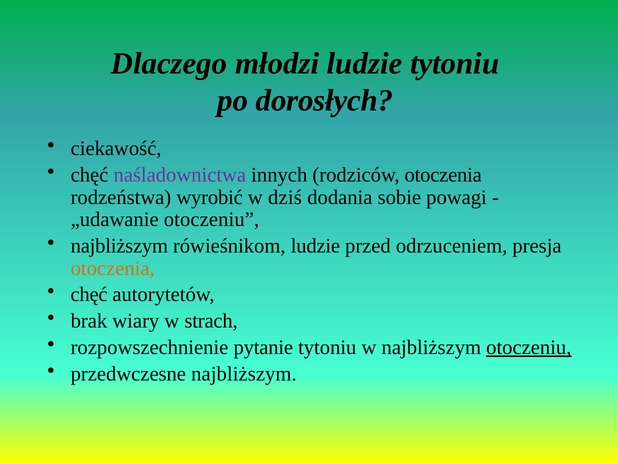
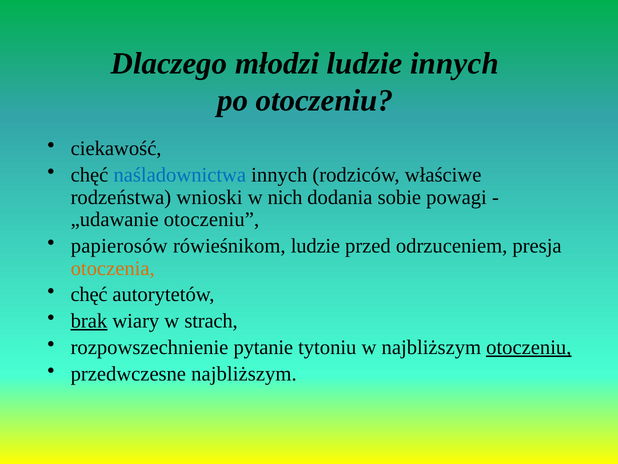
ludzie tytoniu: tytoniu -> innych (455, 63)
po dorosłych: dorosłych -> otoczeniu (324, 101)
naśladownictwa colour: purple -> blue (180, 175)
rodziców otoczenia: otoczenia -> właściwe (443, 175)
wyrobić: wyrobić -> wnioski (209, 197)
dziś: dziś -> nich (285, 197)
najbliższym: najbliższym -> papierosów (119, 246)
brak underline: none -> present (89, 321)
